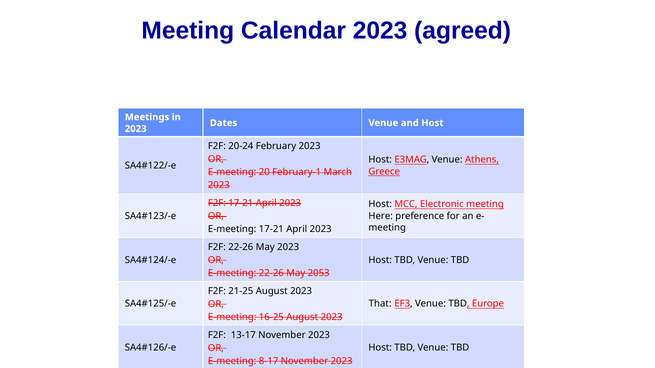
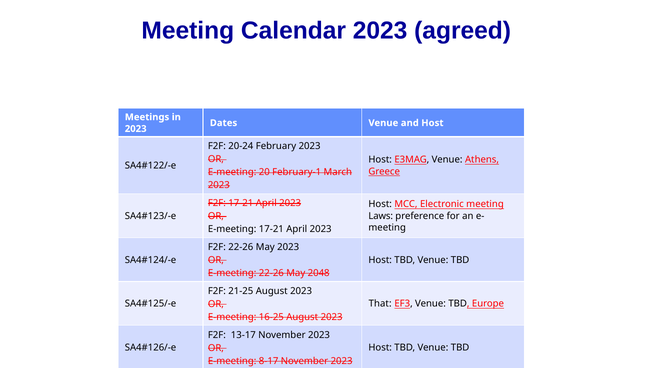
Here: Here -> Laws (381, 216)
2053: 2053 -> 2048 (319, 273)
